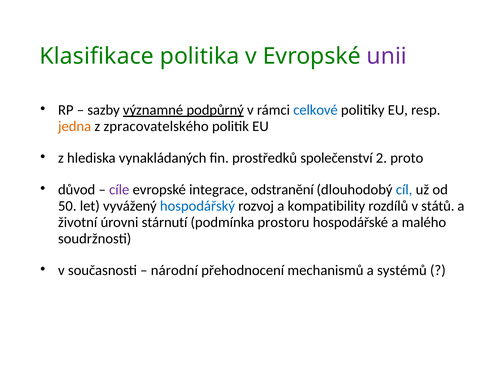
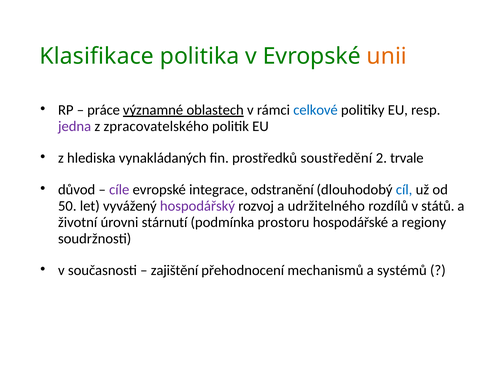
unii colour: purple -> orange (387, 56)
sazby: sazby -> práce (104, 110)
podpůrný: podpůrný -> oblastech (215, 110)
jedna colour: orange -> purple (75, 126)
společenství: společenství -> soustředění (336, 158)
proto: proto -> trvale (407, 158)
hospodářský colour: blue -> purple (197, 206)
kompatibility: kompatibility -> udržitelného (326, 206)
malého: malého -> regiony (424, 222)
národní: národní -> zajištění (175, 270)
